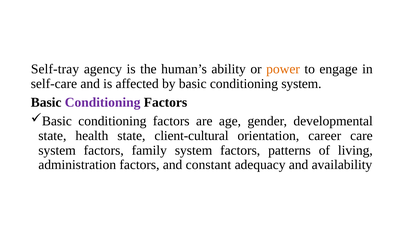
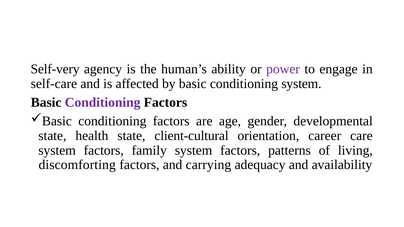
Self-tray: Self-tray -> Self-very (55, 69)
power colour: orange -> purple (283, 69)
administration: administration -> discomforting (77, 165)
constant: constant -> carrying (208, 165)
